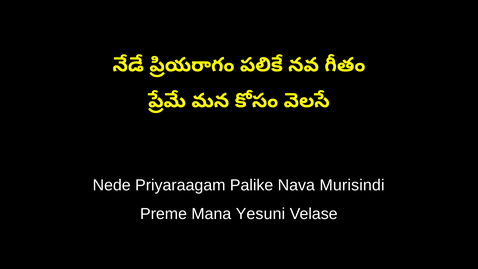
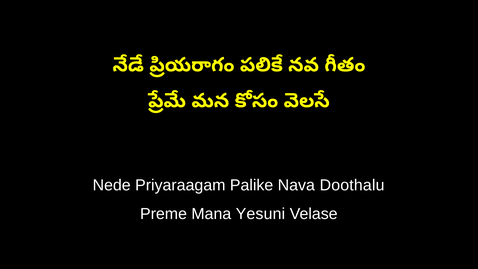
Murisindi: Murisindi -> Doothalu (352, 185)
